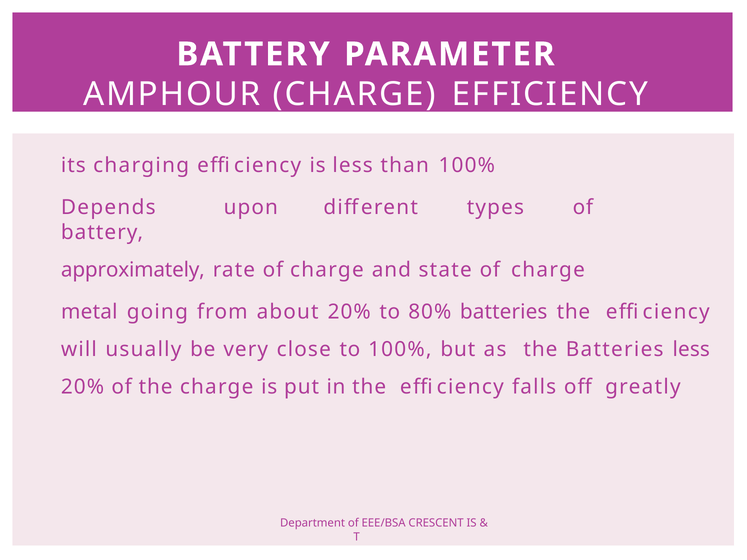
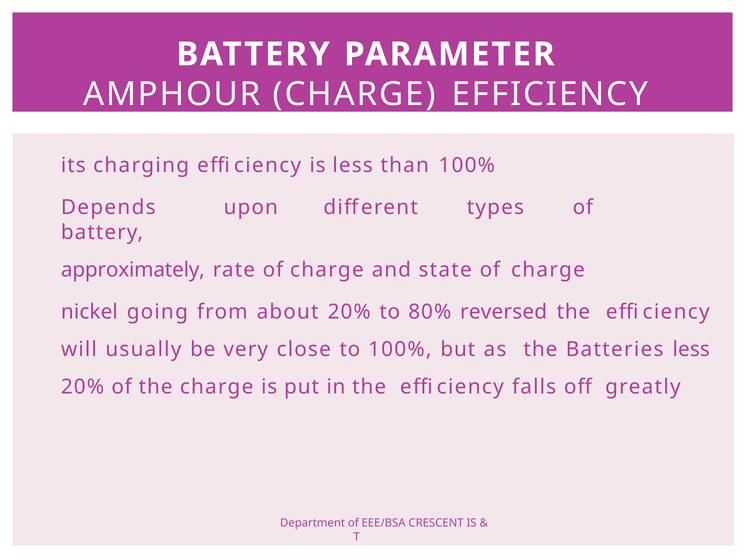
metal: metal -> nickel (89, 312)
80% batteries: batteries -> reversed (504, 312)
